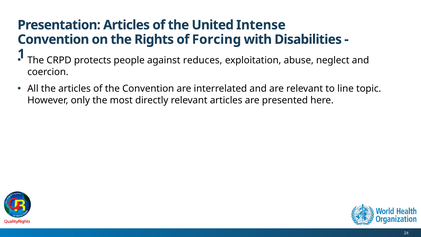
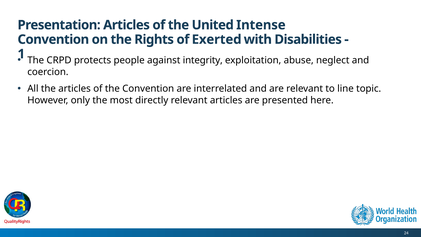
Forcing: Forcing -> Exerted (217, 39)
reduces: reduces -> integrity (203, 60)
